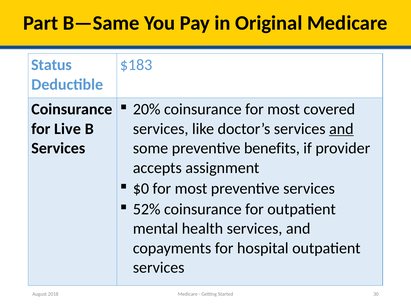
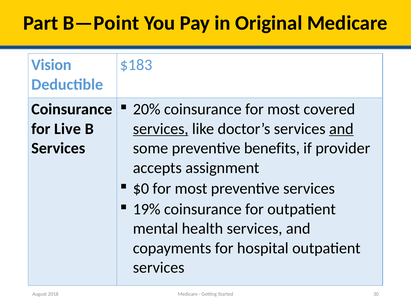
B—Same: B—Same -> B—Point (101, 23)
Status: Status -> Vision (51, 65)
services underline: none -> present (161, 129)
52%: 52% -> 19% (147, 209)
